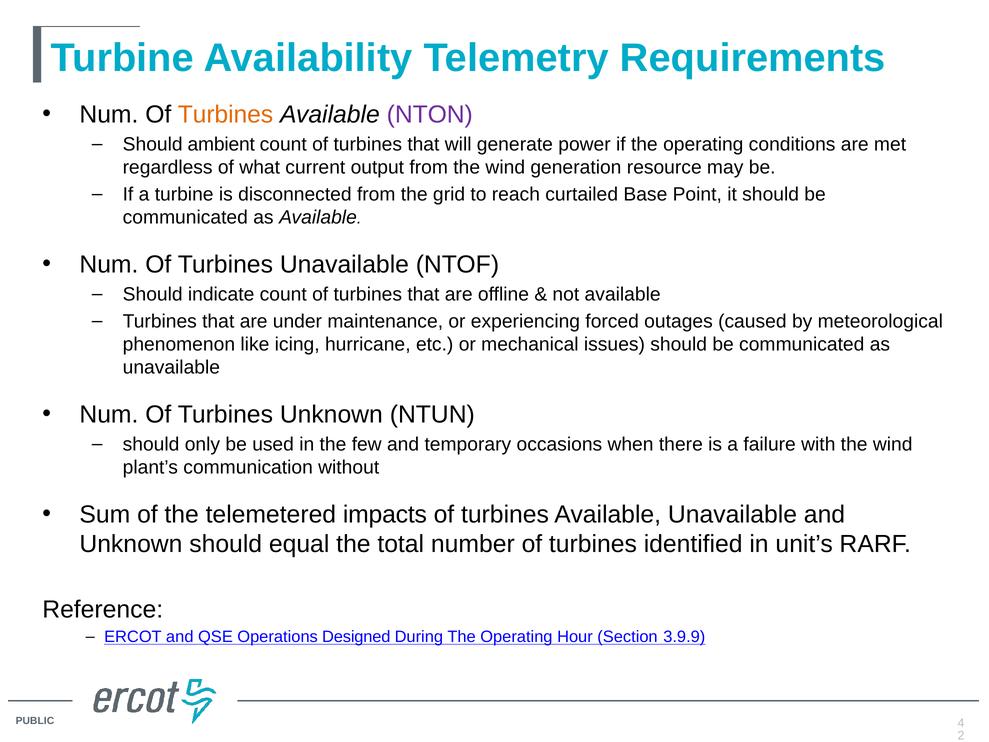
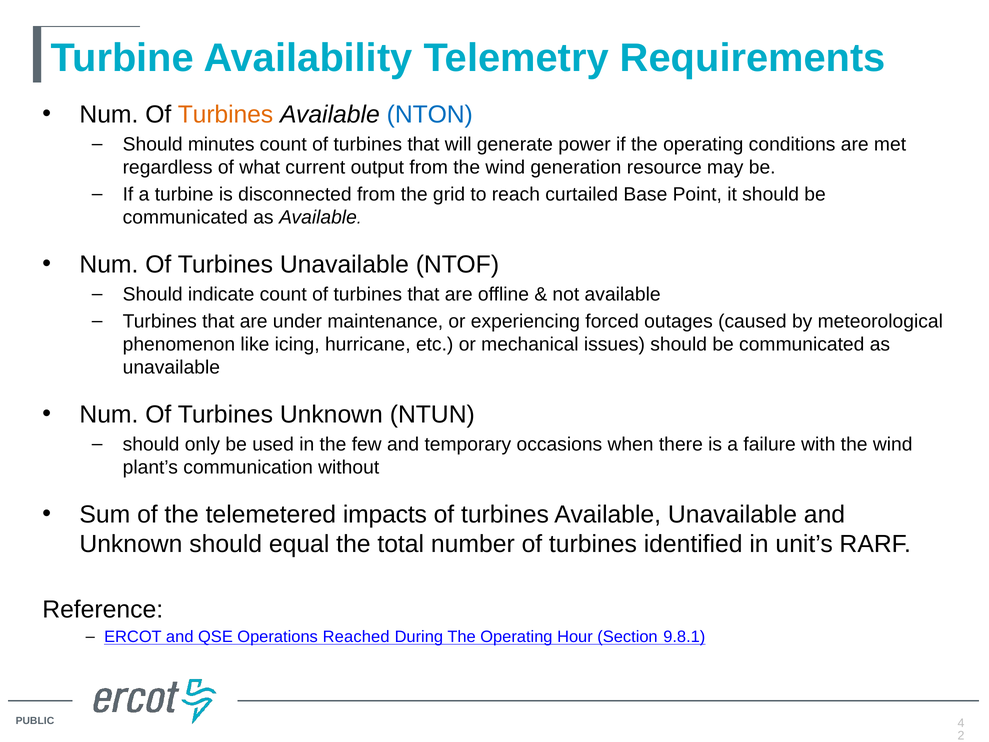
NTON colour: purple -> blue (430, 114)
ambient: ambient -> minutes (221, 144)
Designed: Designed -> Reached (356, 637)
3.9.9: 3.9.9 -> 9.8.1 (684, 637)
